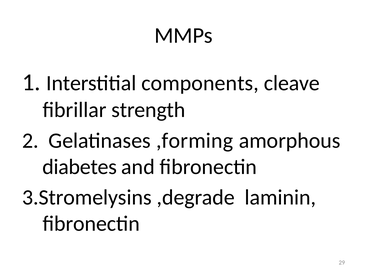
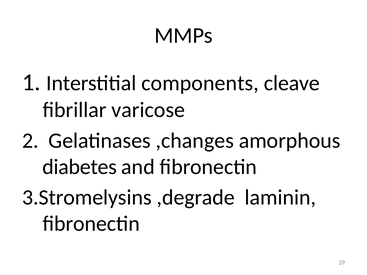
strength: strength -> varicose (148, 110)
,forming: ,forming -> ,changes (195, 141)
